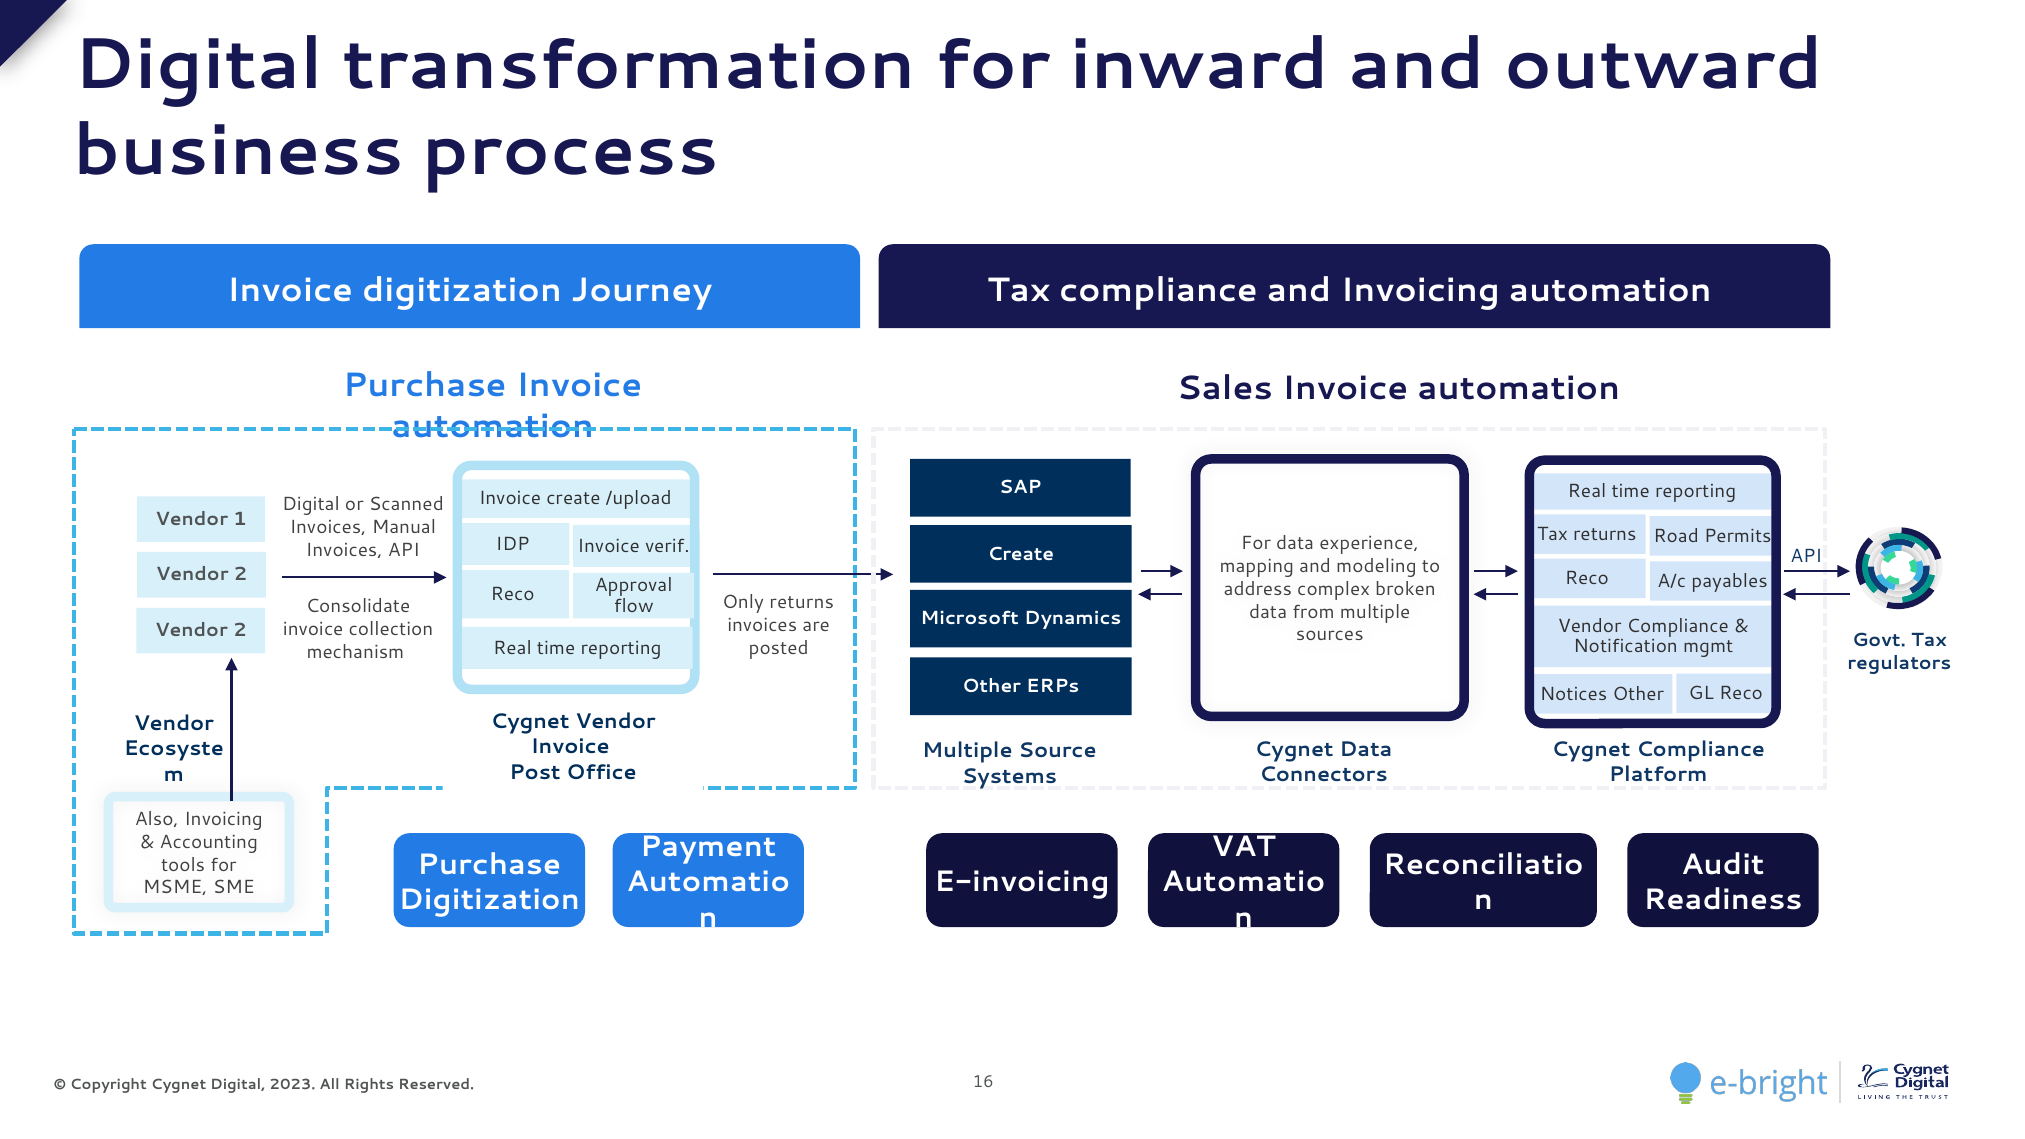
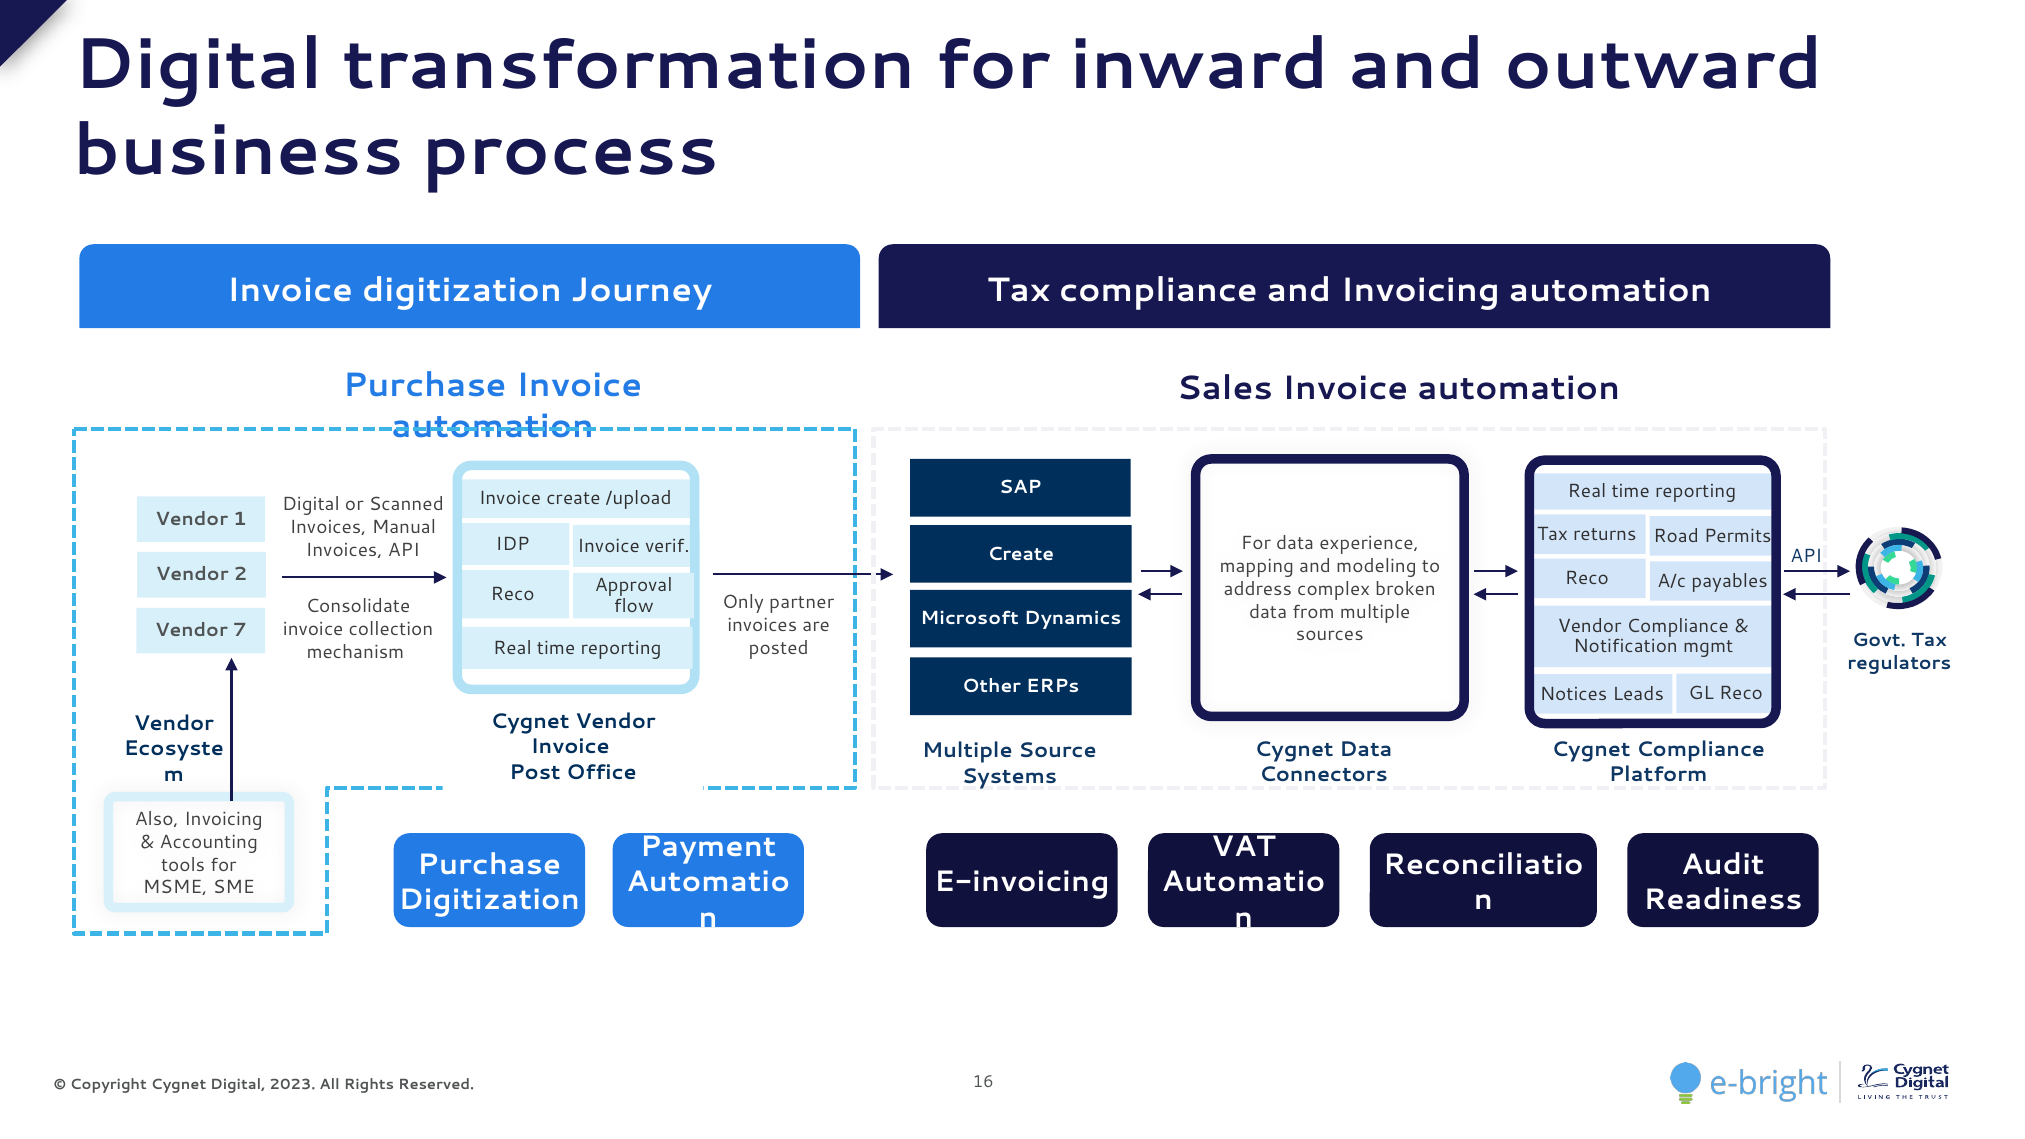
Only returns: returns -> partner (802, 603)
2: 2 -> 7 (240, 630)
Notices Other: Other -> Leads (1638, 694)
